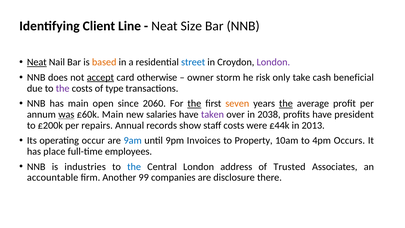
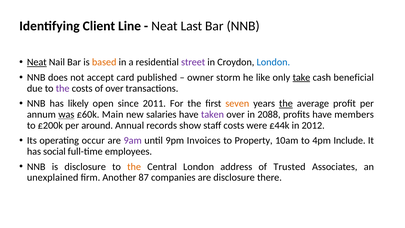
Size: Size -> Last (191, 26)
street colour: blue -> purple (193, 62)
London colour: purple -> blue (273, 62)
accept underline: present -> none (100, 77)
otherwise: otherwise -> published (157, 77)
risk: risk -> like (263, 77)
take underline: none -> present (301, 77)
of type: type -> over (114, 88)
has main: main -> likely (78, 103)
2060: 2060 -> 2011 (154, 103)
the underline: present -> none (194, 103)
2038: 2038 -> 2088 (269, 114)
president: president -> members (354, 114)
repairs: repairs -> around (97, 125)
2013: 2013 -> 2012 (313, 125)
9am colour: blue -> purple (133, 140)
Occurs: Occurs -> Include (349, 140)
place: place -> social (54, 151)
is industries: industries -> disclosure (85, 167)
the colour: blue -> orange (134, 167)
accountable: accountable -> unexplained (53, 177)
99: 99 -> 87 (144, 177)
